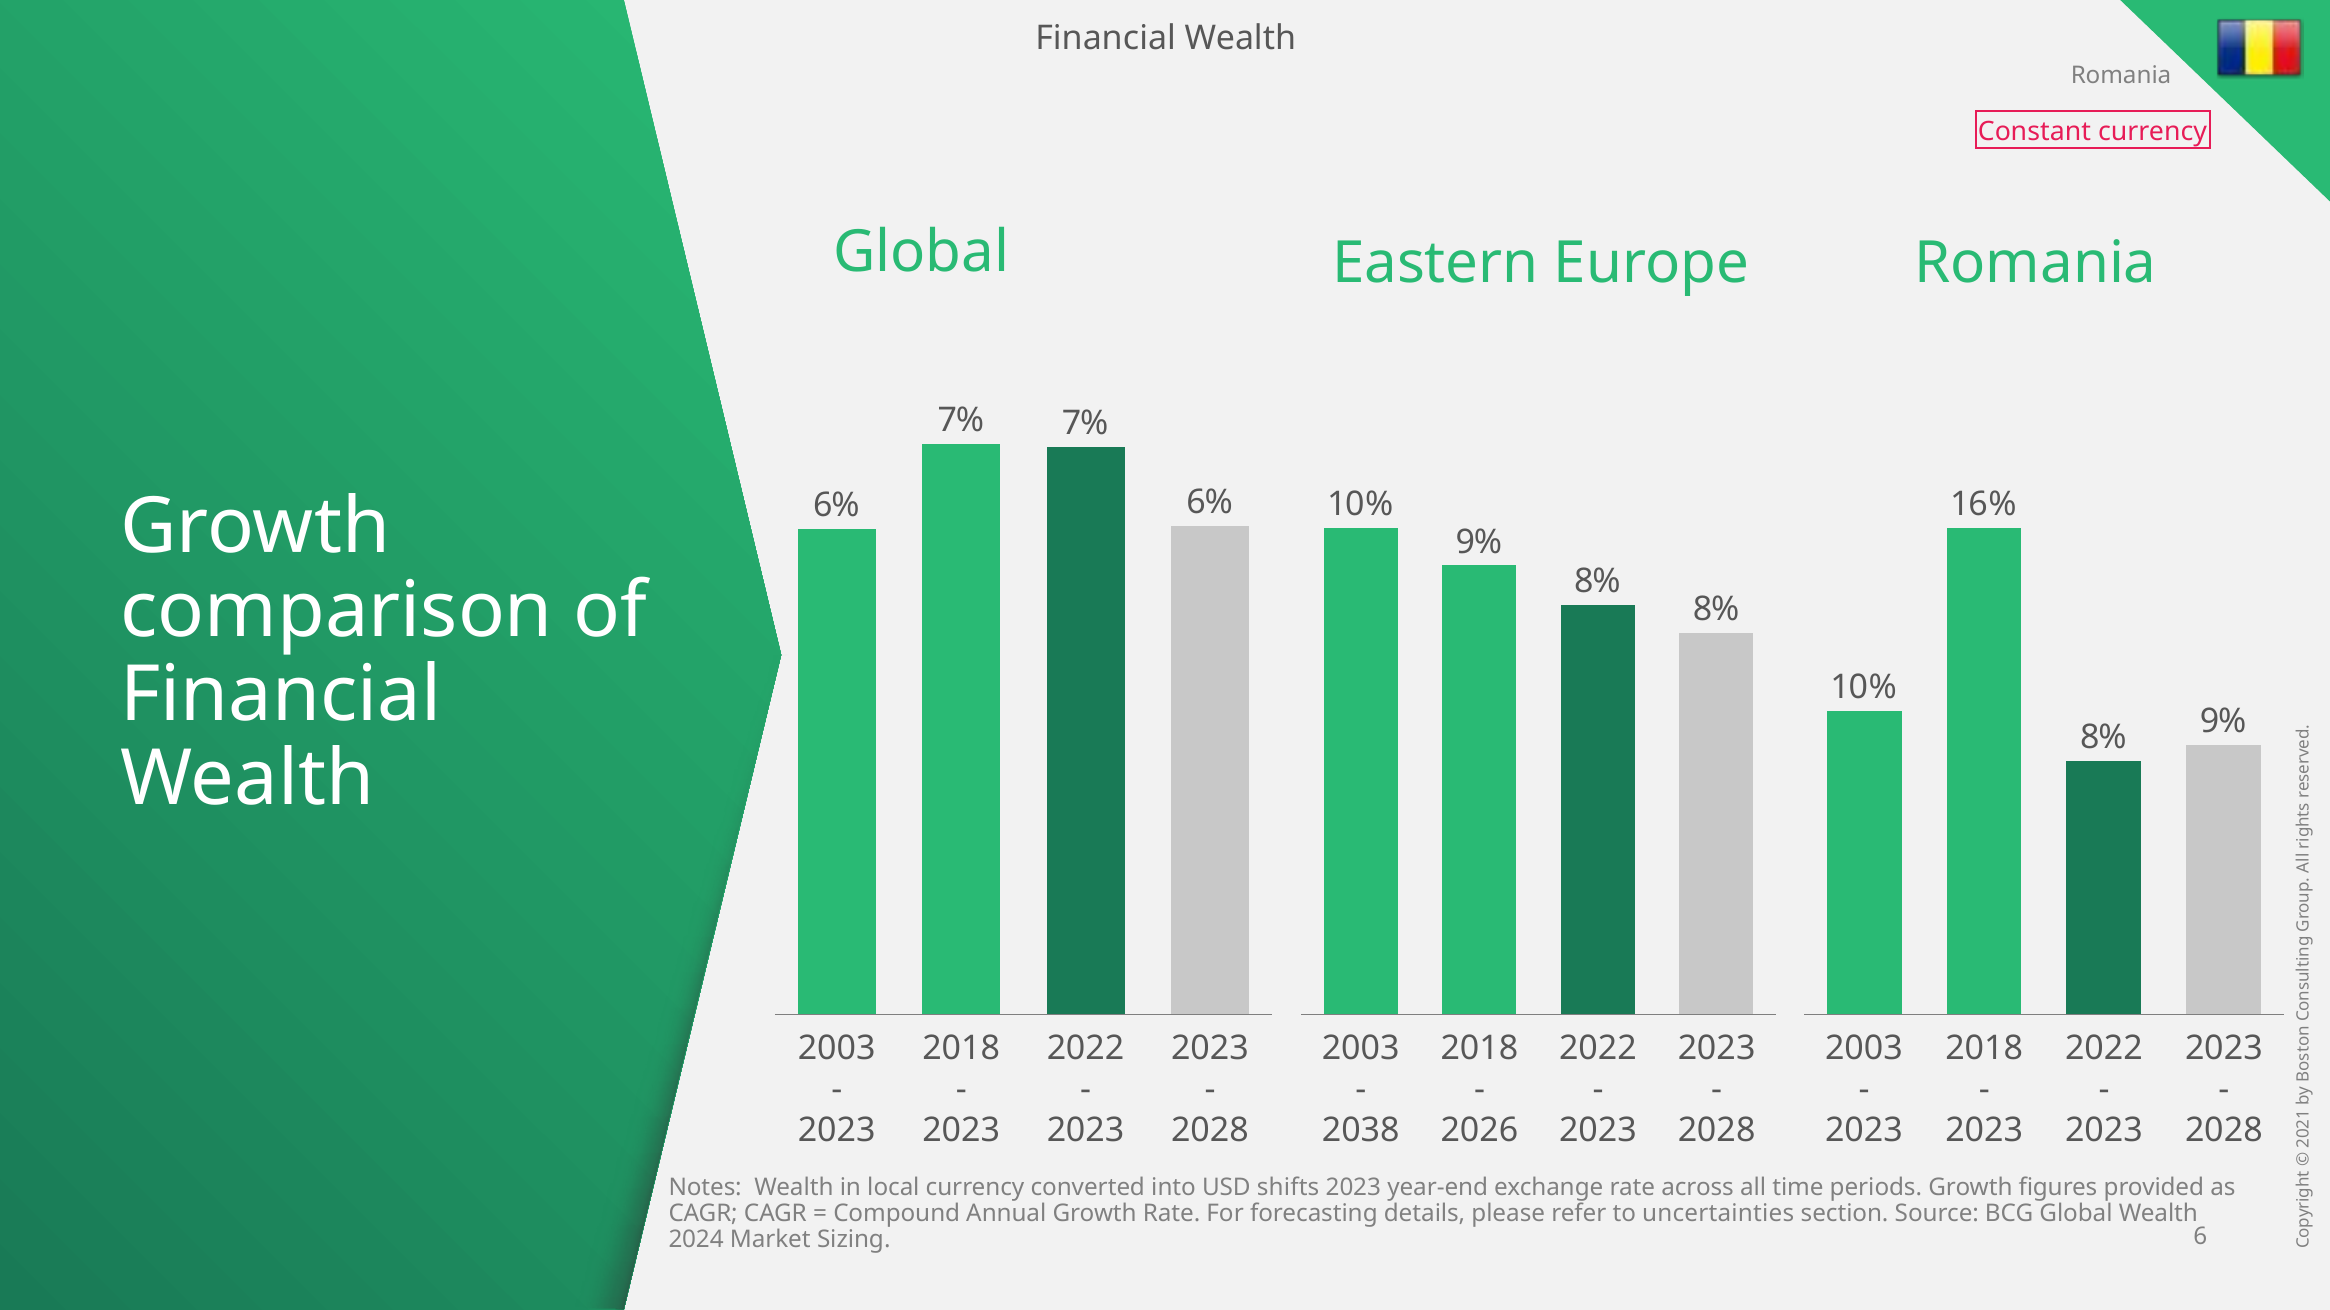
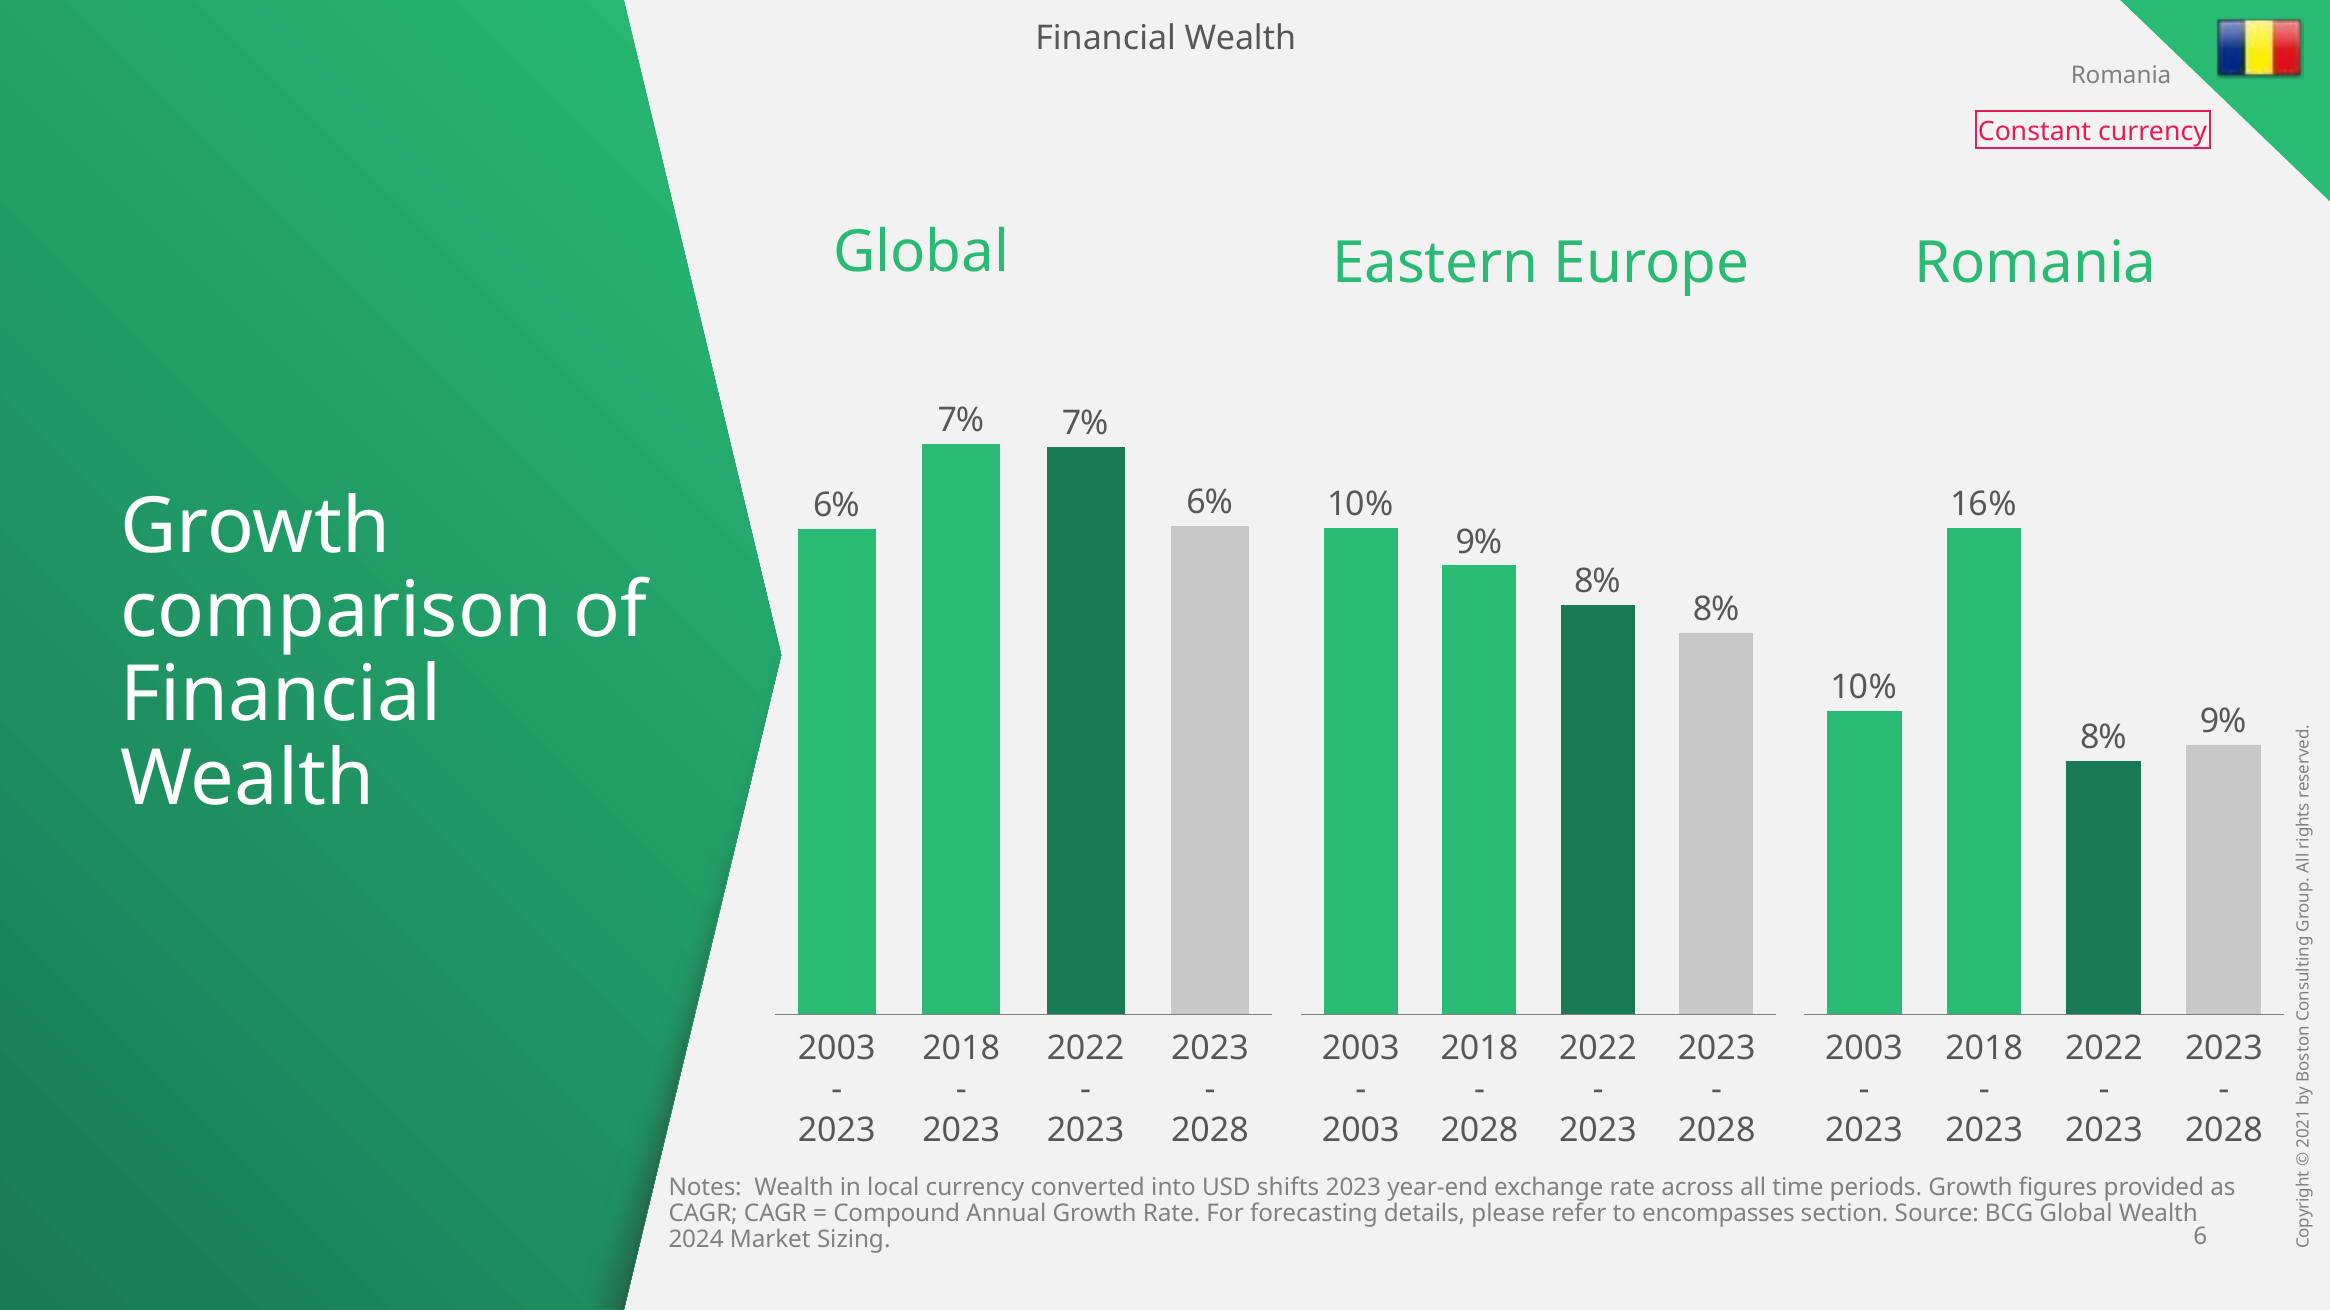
2038: 2038 -> 2003 (1361, 1131)
2026: 2026 -> 2028 (1479, 1131)
uncertainties: uncertainties -> encompasses (1718, 1214)
